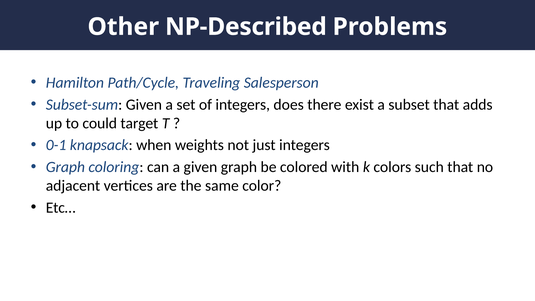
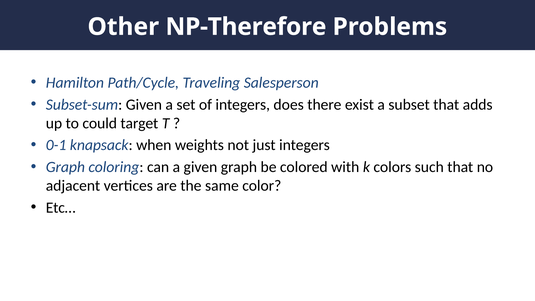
NP-Described: NP-Described -> NP-Therefore (246, 27)
